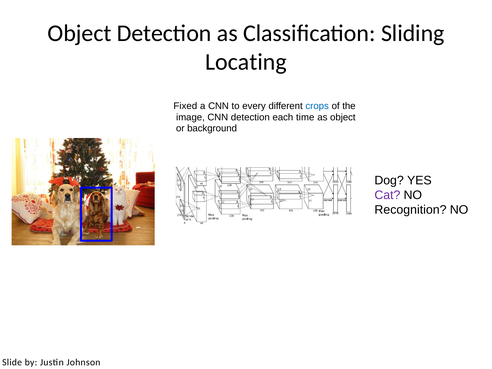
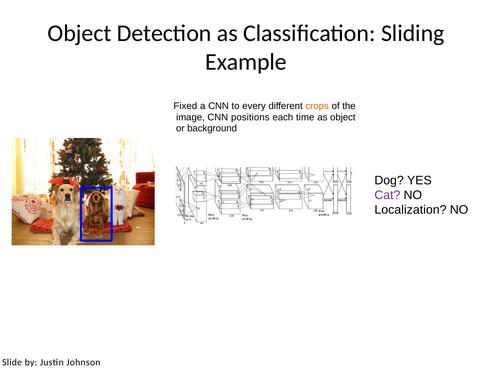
Locating: Locating -> Example (246, 62)
crops colour: blue -> orange (317, 106)
CNN detection: detection -> positions (250, 117)
Recognition: Recognition -> Localization (411, 210)
